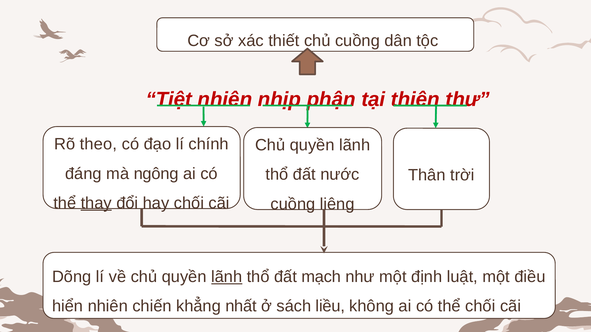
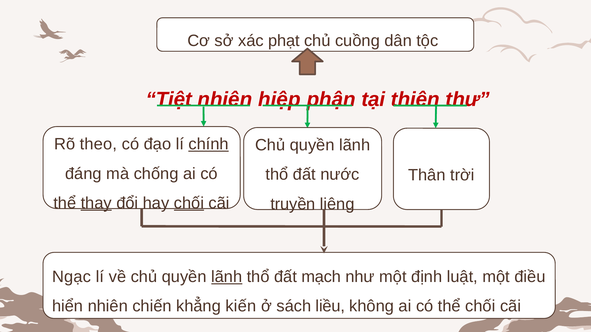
thiết: thiết -> phạt (284, 41)
nhịp: nhịp -> hiệp (279, 100)
chính underline: none -> present (209, 144)
ngông: ngông -> chống (156, 174)
chối underline: none -> present (189, 203)
cuồng: cuồng -> truyền (293, 204)
Dõng: Dõng -> Ngạc (72, 277)
nhất: nhất -> kiến (241, 307)
